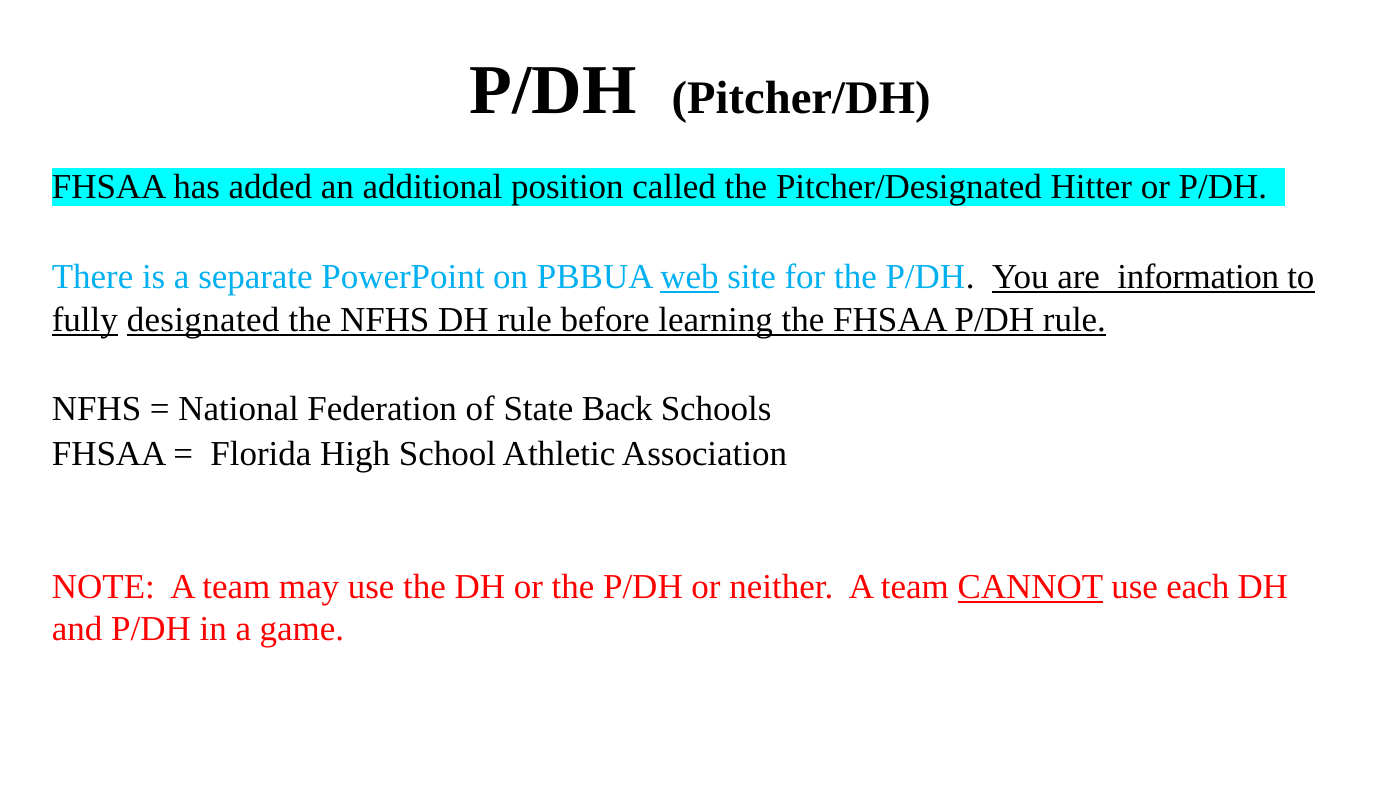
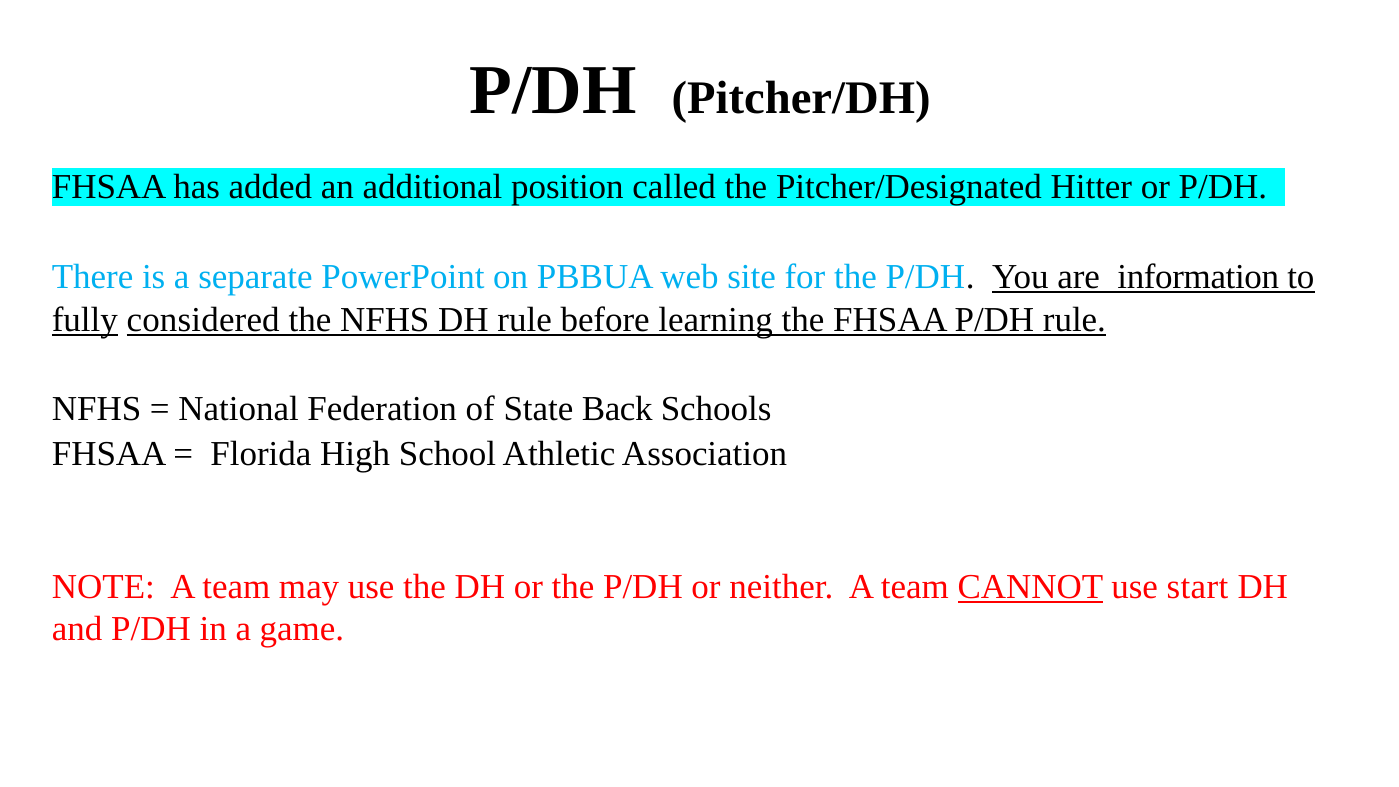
web underline: present -> none (689, 277)
designated: designated -> considered (203, 320)
each: each -> start (1197, 587)
